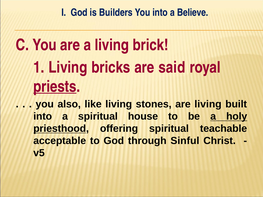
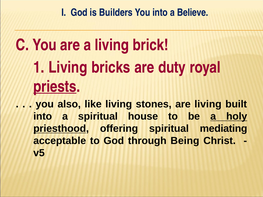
said: said -> duty (172, 67)
teachable: teachable -> mediating (224, 129)
Sinful: Sinful -> Being (185, 141)
